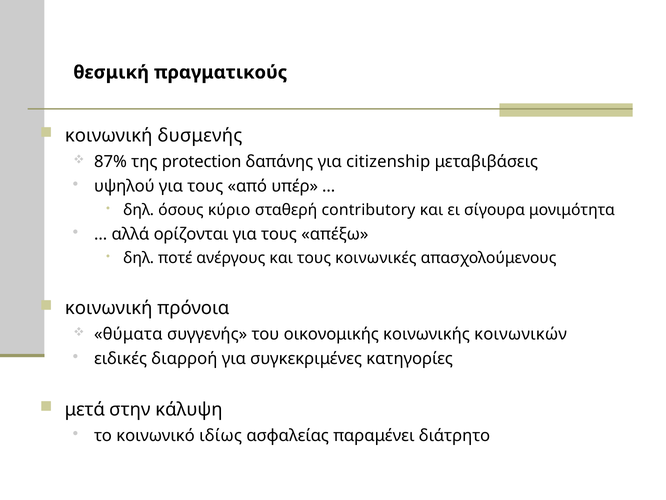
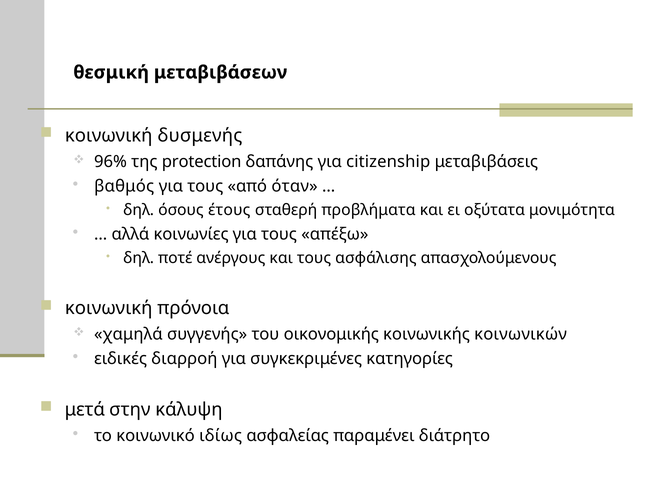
πραγματικούς: πραγματικούς -> μεταβιβάσεων (221, 72)
87%: 87% -> 96% (110, 161)
υψηλού: υψηλού -> βαθμός (124, 186)
υπέρ: υπέρ -> όταν (295, 186)
κύριο: κύριο -> έτους (229, 210)
contributory: contributory -> προβλήματα (369, 210)
σίγουρα: σίγουρα -> οξύτατα (495, 210)
ορίζονται: ορίζονται -> κοινωνίες (191, 234)
κοινωνικές: κοινωνικές -> ασφάλισης (376, 258)
θύματα: θύματα -> χαμηλά (128, 334)
